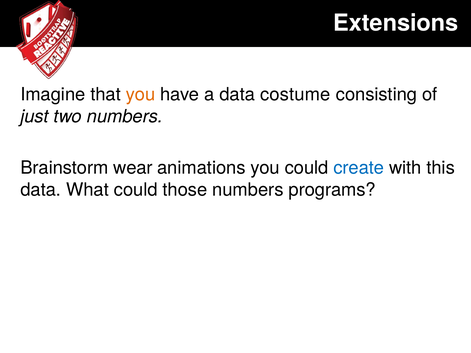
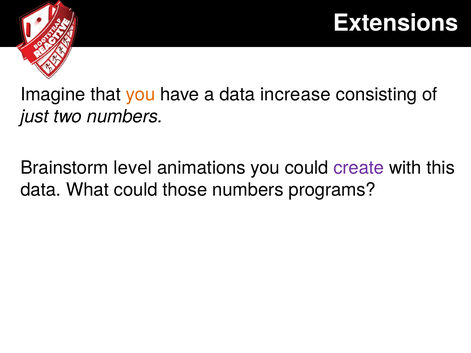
costume: costume -> increase (295, 95)
wear: wear -> level (133, 168)
create colour: blue -> purple (359, 168)
